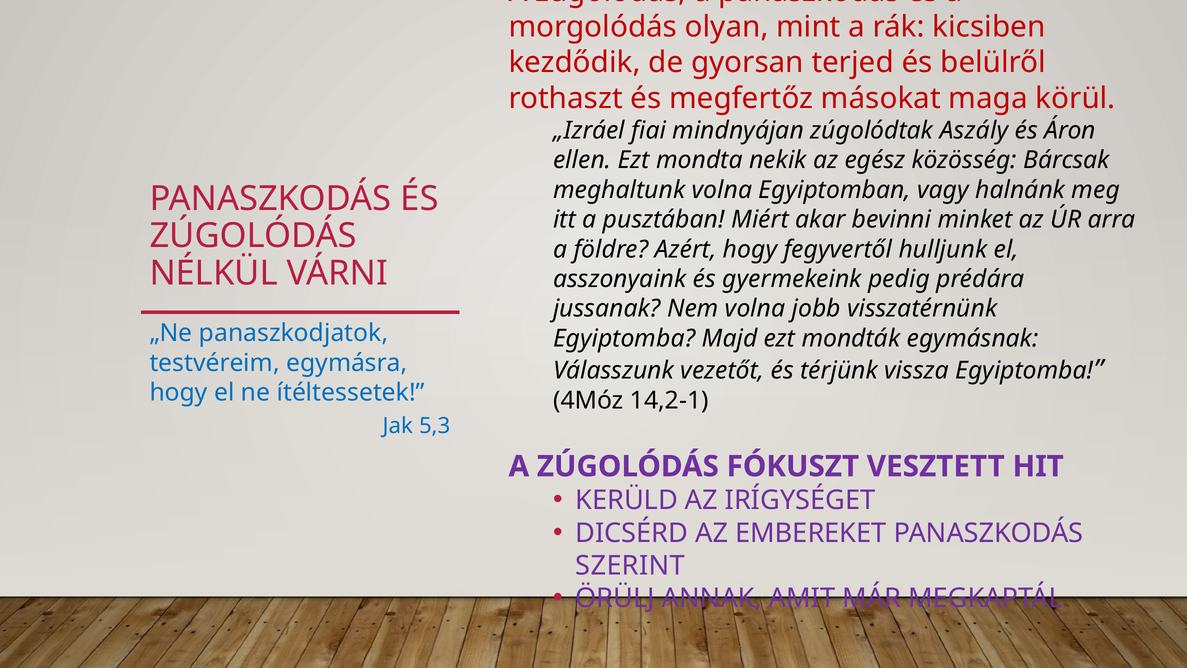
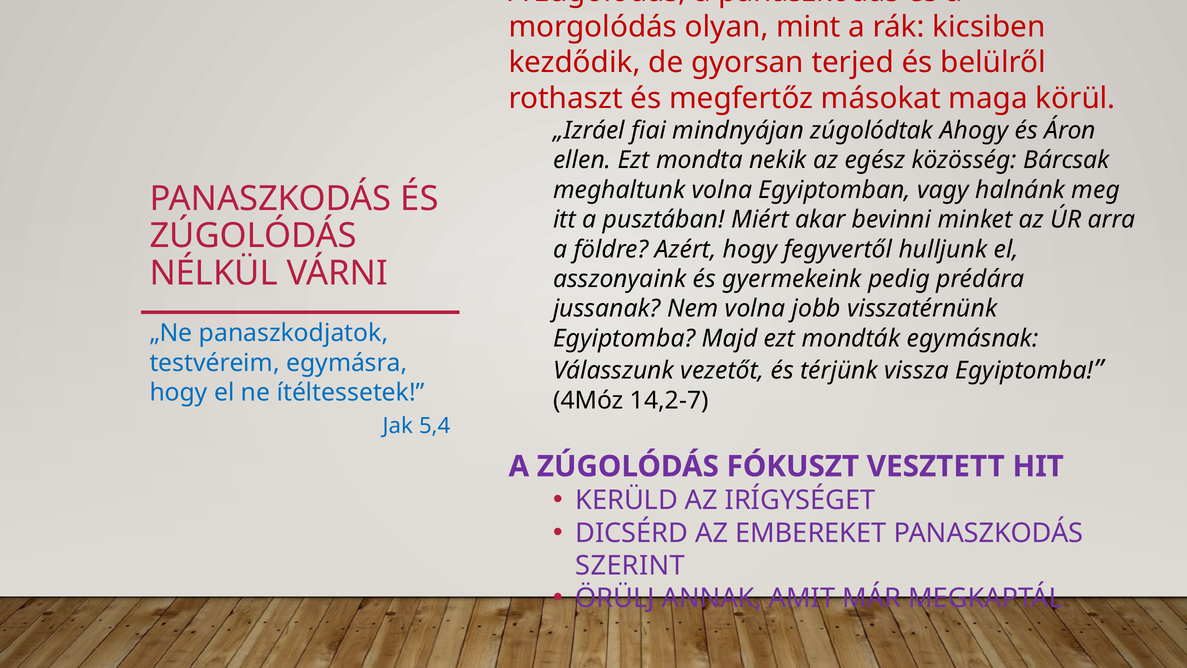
Aszály: Aszály -> Ahogy (974, 130)
14,2-1: 14,2-1 -> 14,2-7 (669, 401)
5,3: 5,3 -> 5,4 (435, 426)
